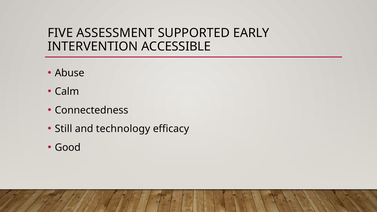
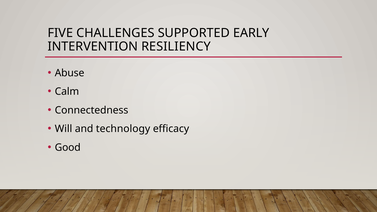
ASSESSMENT: ASSESSMENT -> CHALLENGES (115, 33)
ACCESSIBLE: ACCESSIBLE -> RESILIENCY (176, 47)
Still: Still -> Will (64, 129)
